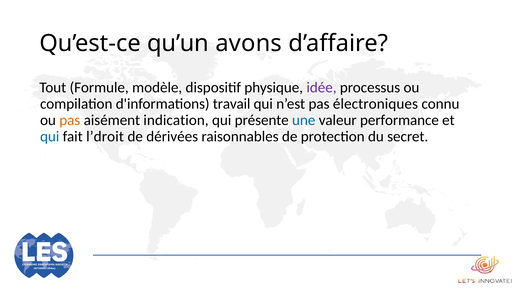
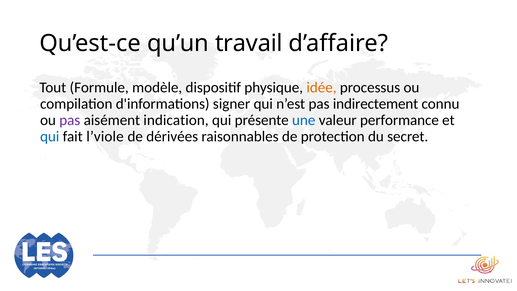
avons: avons -> travail (249, 43)
idée colour: purple -> orange (321, 87)
travail: travail -> signer (232, 104)
électroniques: électroniques -> indirectement (376, 104)
pas colour: orange -> purple (70, 120)
l’droit: l’droit -> l’viole (105, 136)
